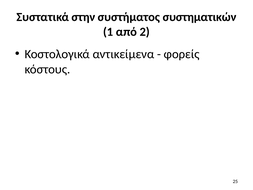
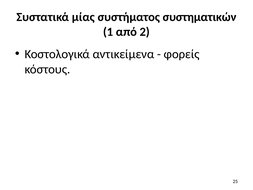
στην: στην -> μίας (83, 17)
